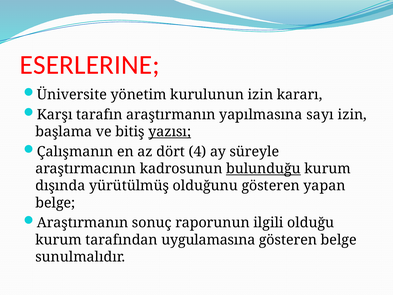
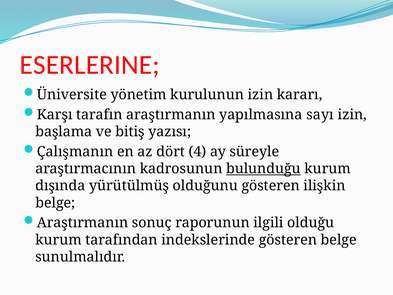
yazısı underline: present -> none (170, 132)
yapan: yapan -> ilişkin (324, 186)
uygulamasına: uygulamasına -> indekslerinde (208, 240)
